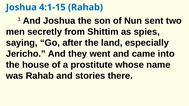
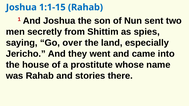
4:1-15: 4:1-15 -> 1:1-15 (52, 7)
after: after -> over (72, 43)
